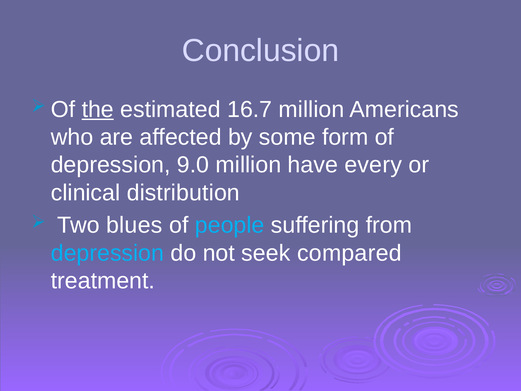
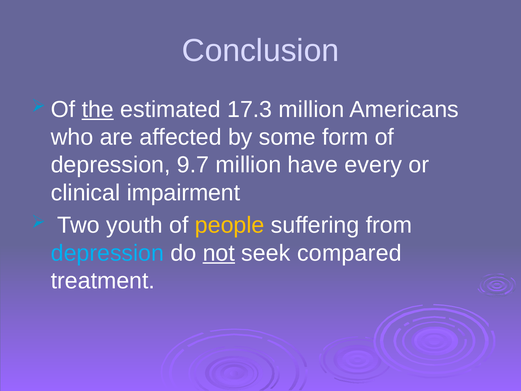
16.7: 16.7 -> 17.3 (250, 109)
9.0: 9.0 -> 9.7 (193, 165)
distribution: distribution -> impairment (183, 193)
blues: blues -> youth (134, 225)
people colour: light blue -> yellow (230, 225)
not underline: none -> present (219, 253)
